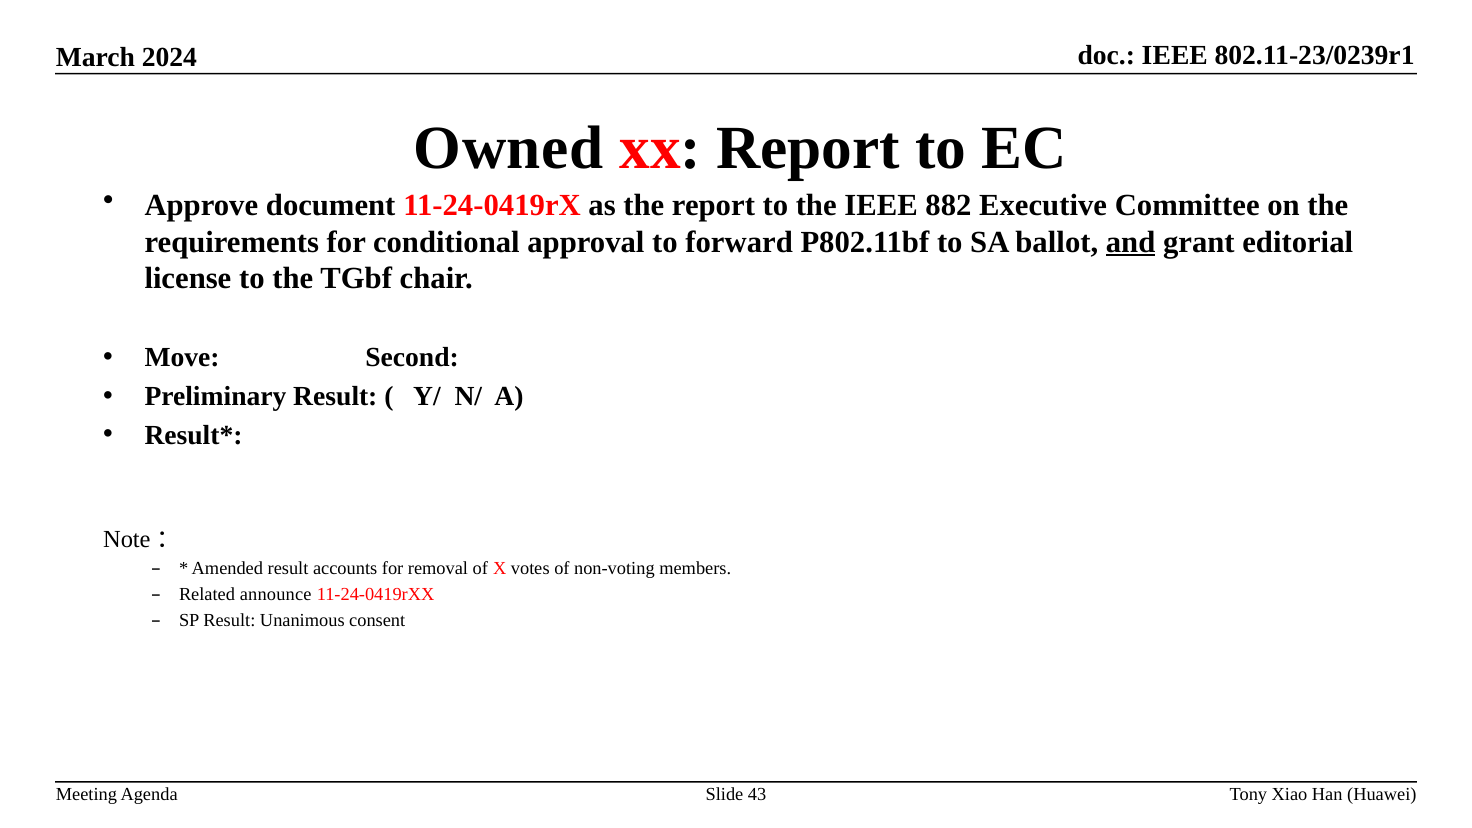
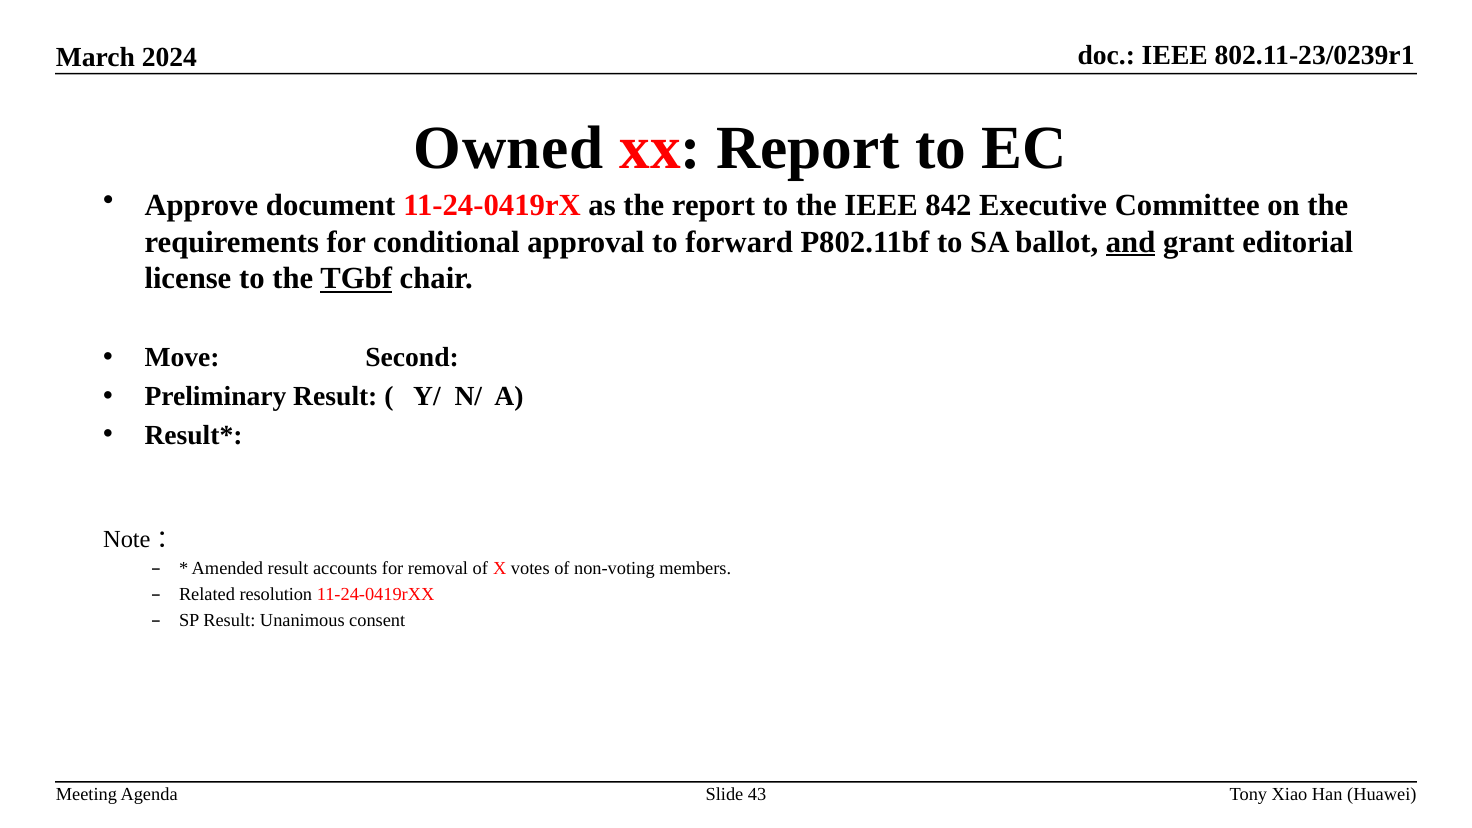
882: 882 -> 842 (948, 205)
TGbf underline: none -> present (356, 279)
announce: announce -> resolution (276, 594)
